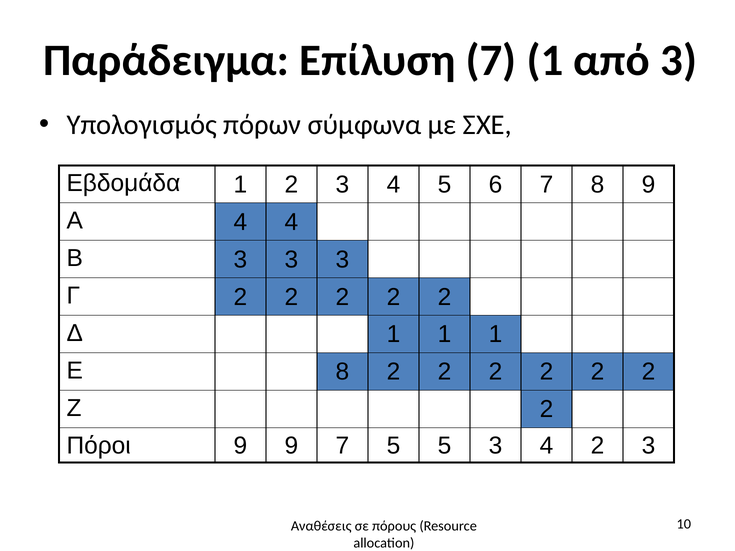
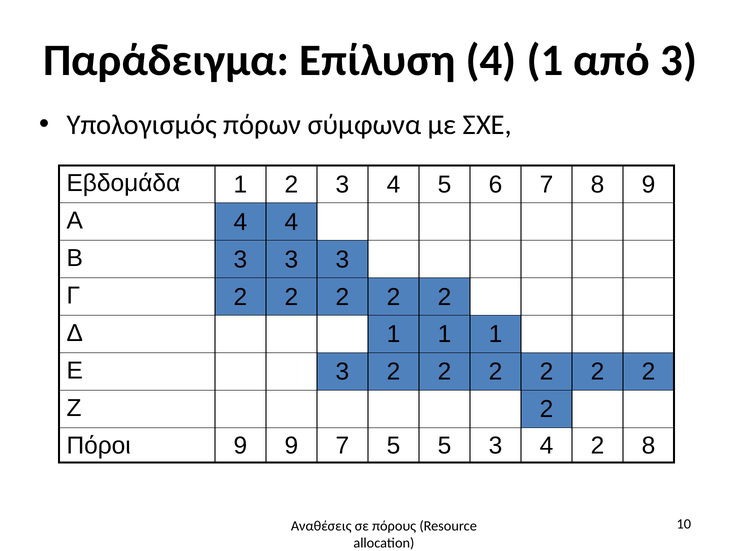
Επίλυση 7: 7 -> 4 (491, 60)
Ε 8: 8 -> 3 (342, 372)
4 2 3: 3 -> 8 (649, 446)
